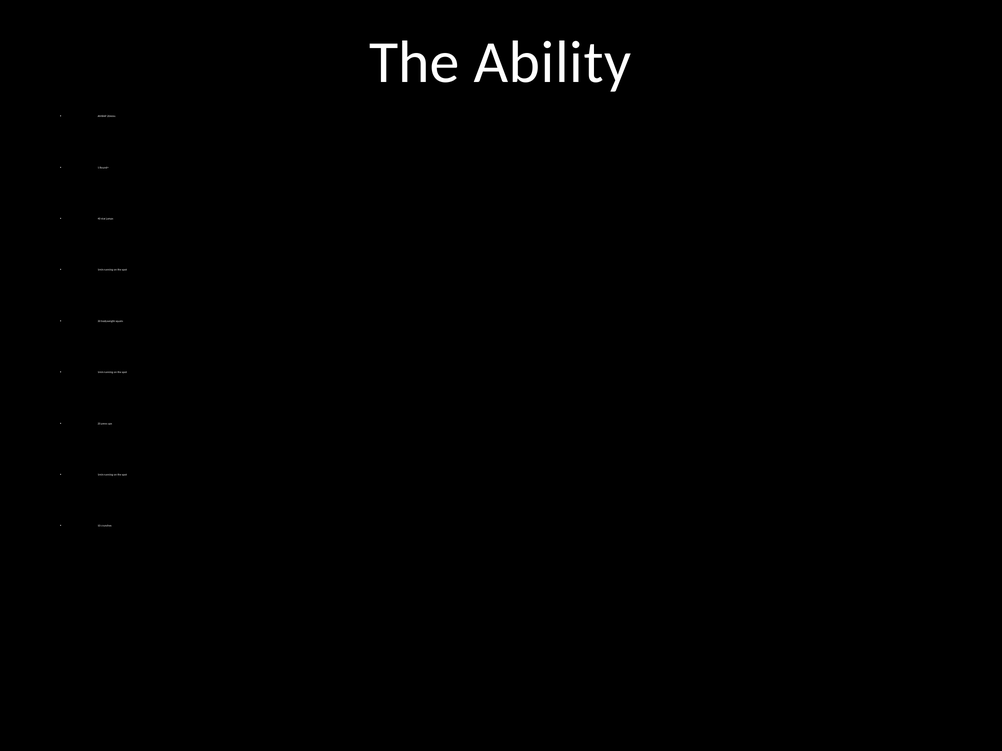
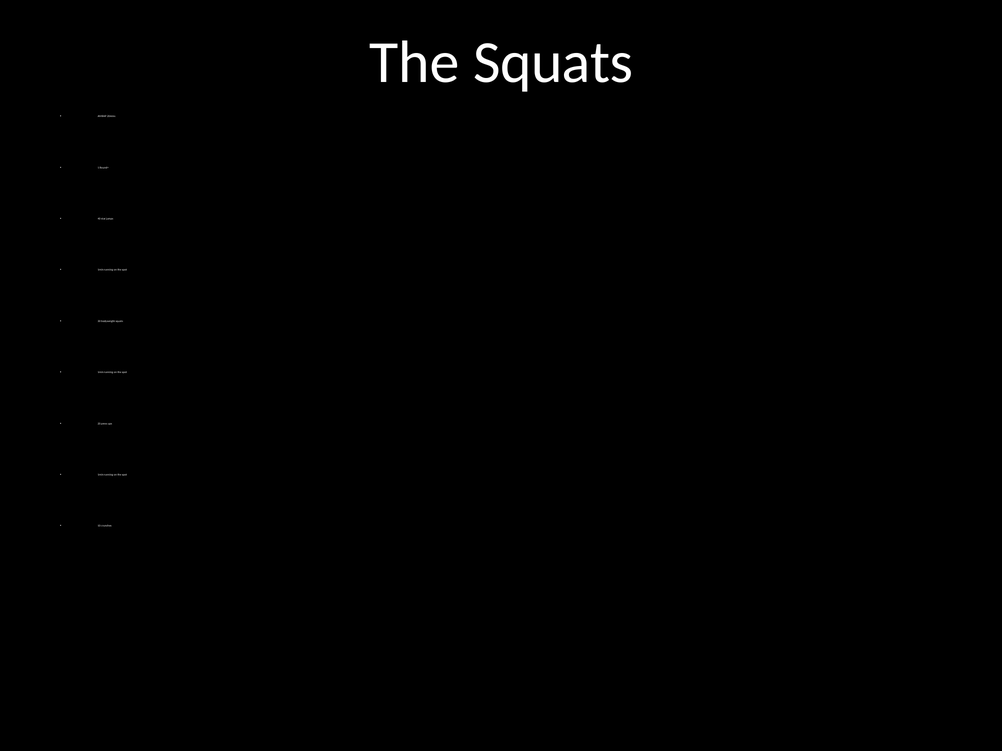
The Ability: Ability -> Squats (553, 62)
